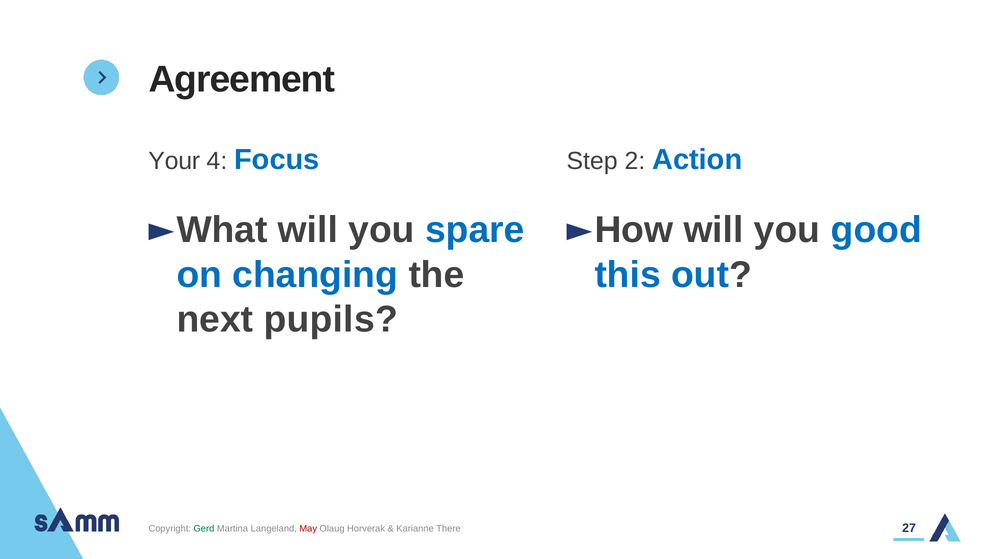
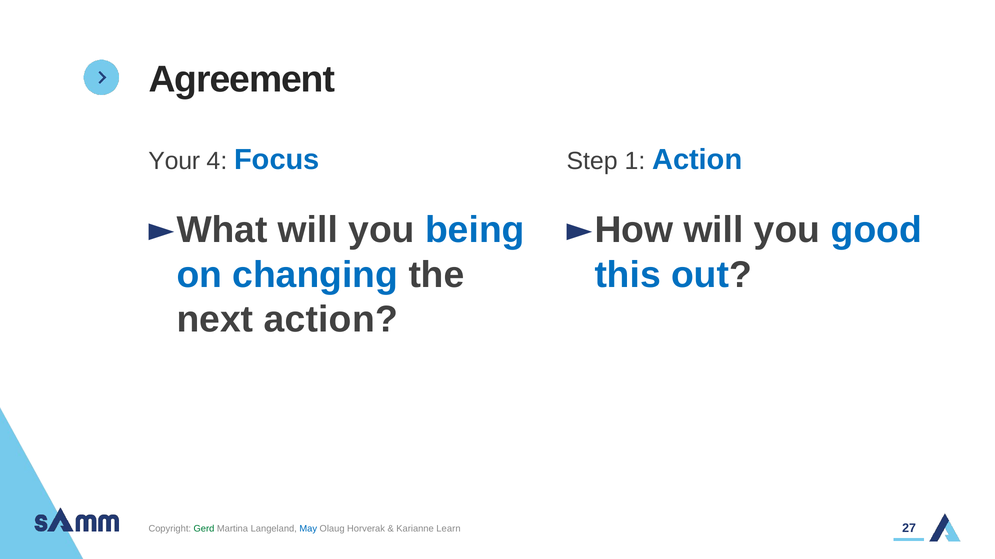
2: 2 -> 1 (635, 161)
spare: spare -> being (475, 230)
next pupils: pupils -> action (331, 320)
May colour: red -> blue (308, 529)
There: There -> Learn (448, 529)
